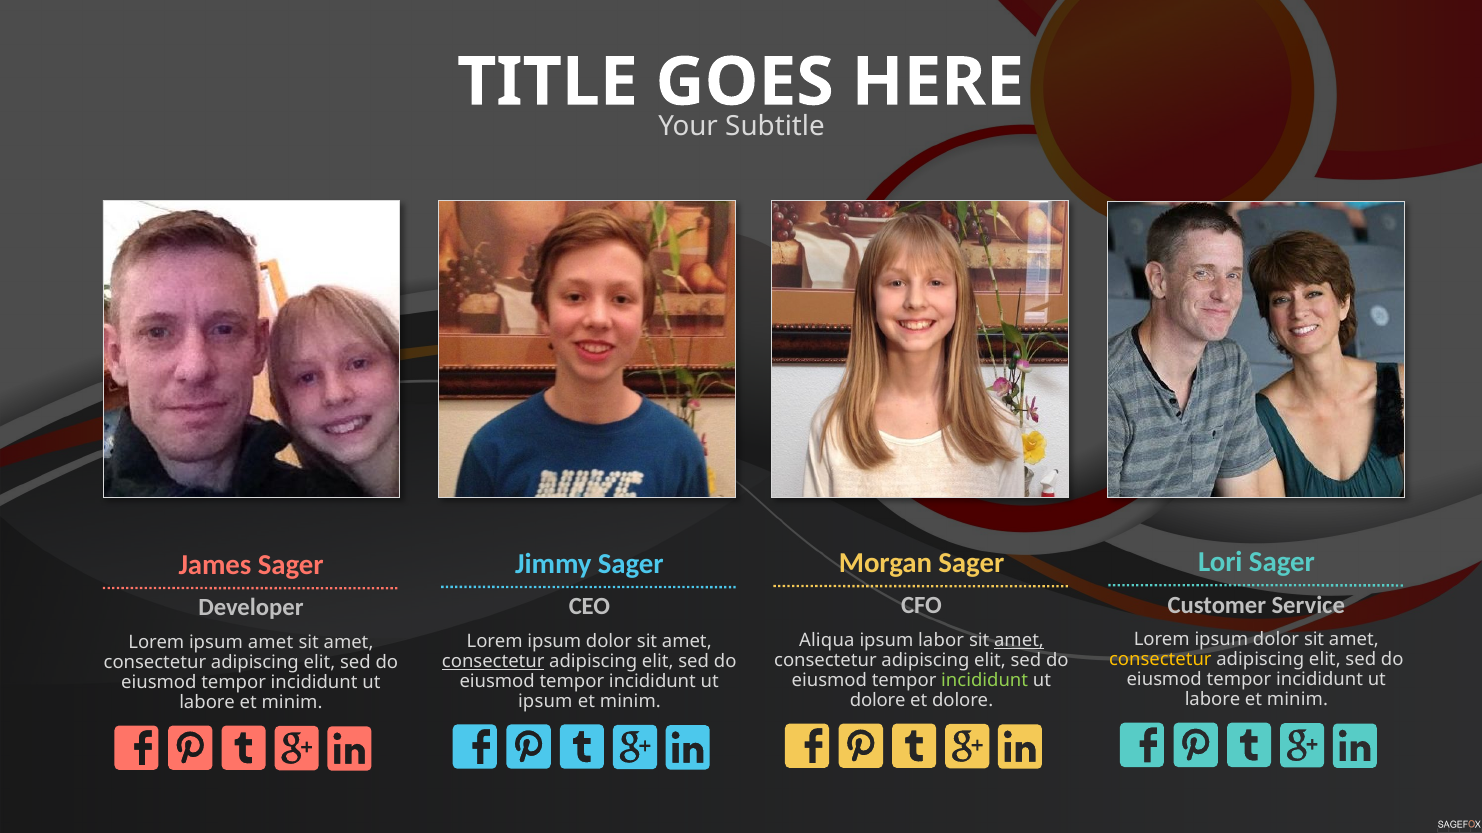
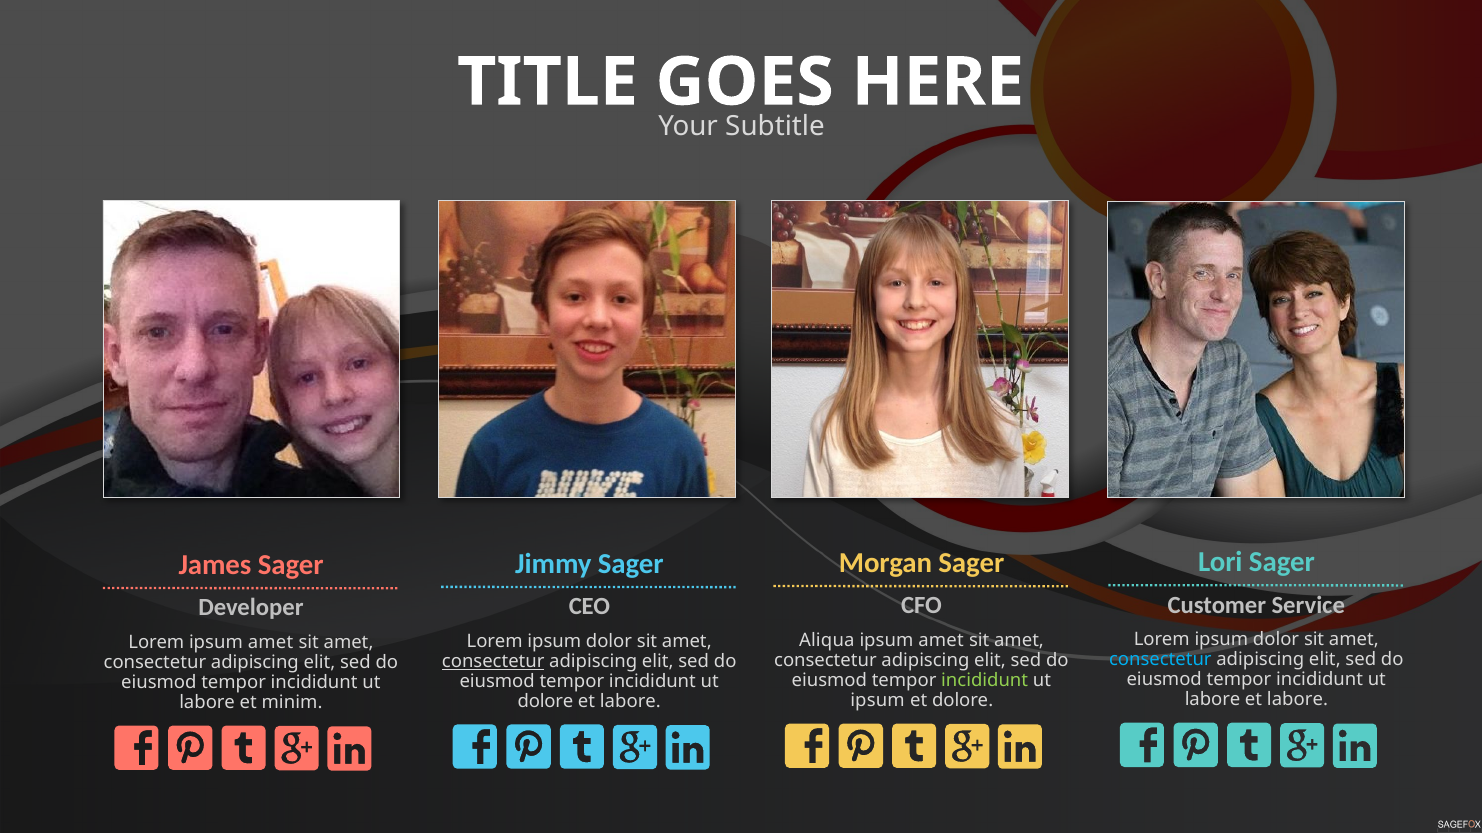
labor: labor -> amet (941, 641)
amet underline: present -> none (1019, 641)
consectetur colour: yellow -> light blue (1160, 660)
minim: minim -> labore (1298, 700)
dolore: dolore -> ipsum (878, 701)
ipsum: ipsum -> dolore (545, 702)
minim: minim -> labore (630, 702)
